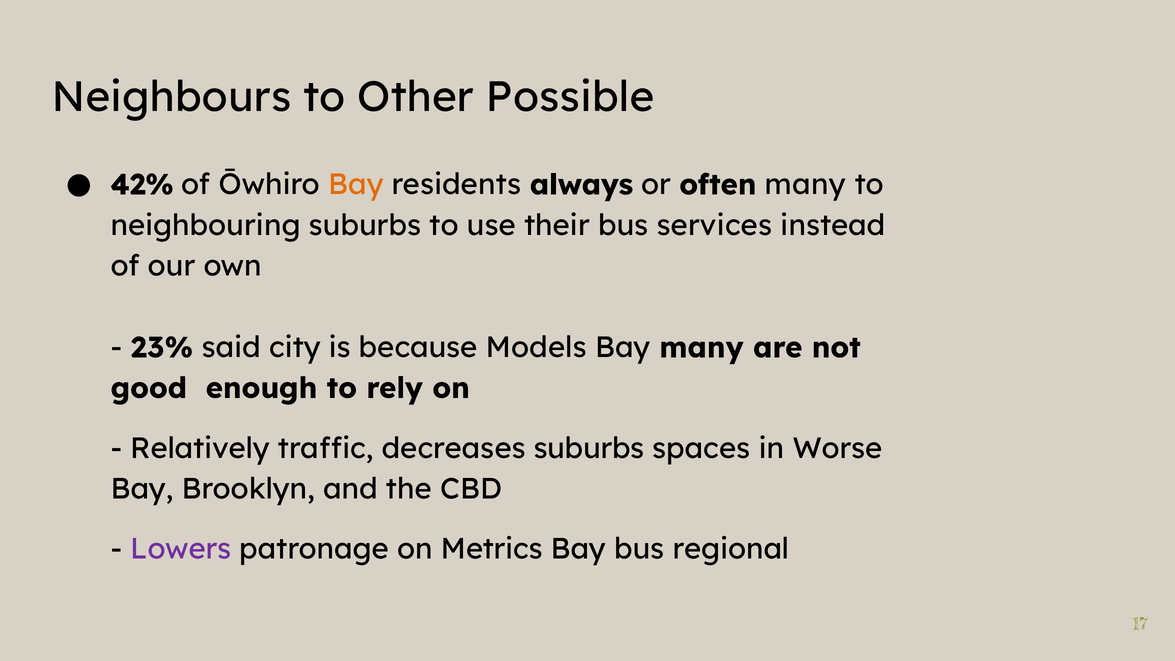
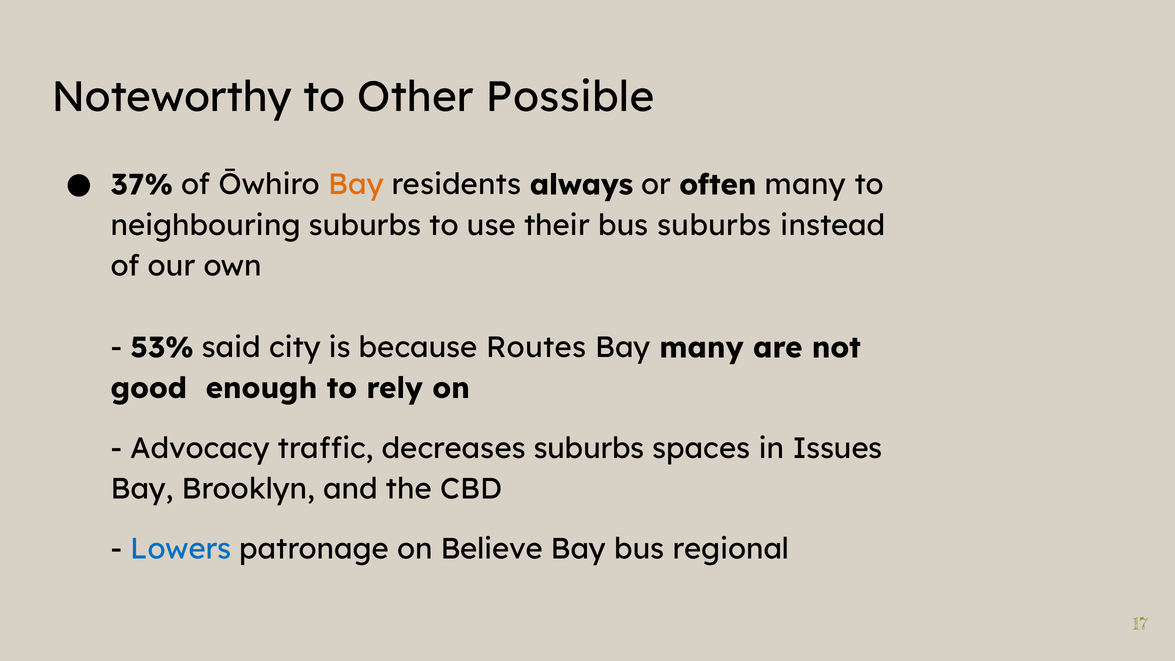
Neighbours: Neighbours -> Noteworthy (172, 97)
42%: 42% -> 37% (142, 185)
bus services: services -> suburbs (714, 225)
23%: 23% -> 53% (162, 348)
Models: Models -> Routes (536, 348)
Relatively: Relatively -> Advocacy (200, 448)
Worse: Worse -> Issues (838, 448)
Lowers colour: purple -> blue (181, 549)
Metrics: Metrics -> Believe (492, 549)
